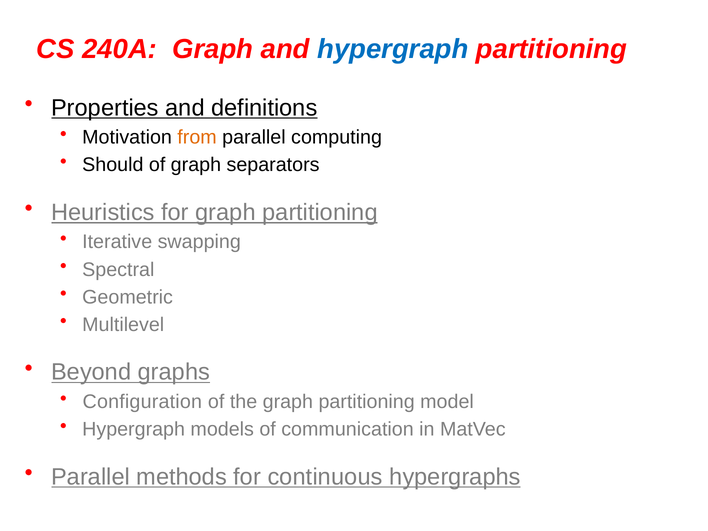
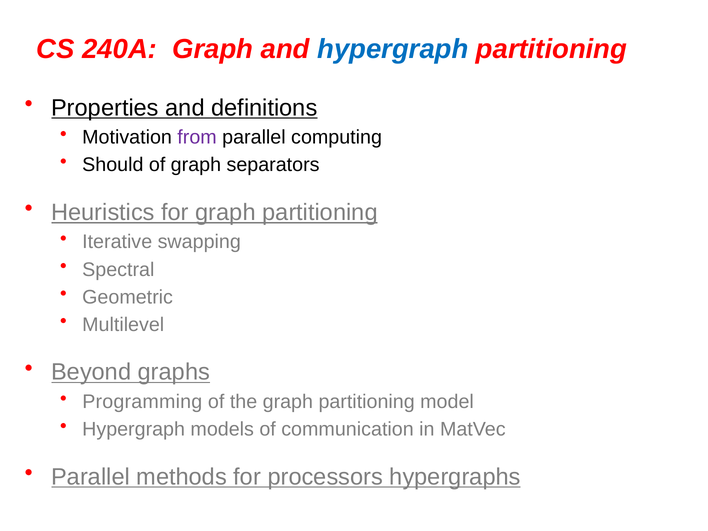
from colour: orange -> purple (197, 137)
Configuration: Configuration -> Programming (142, 402)
continuous: continuous -> processors (325, 477)
